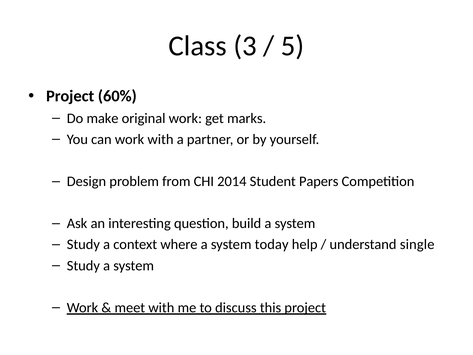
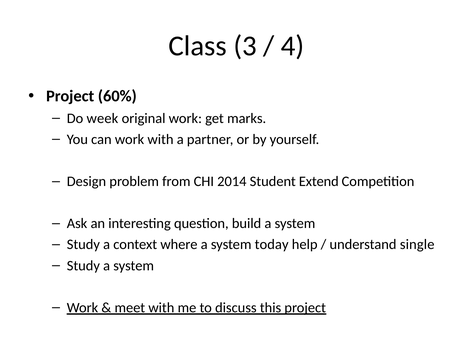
5: 5 -> 4 (293, 46)
make: make -> week (102, 118)
Papers: Papers -> Extend (319, 181)
